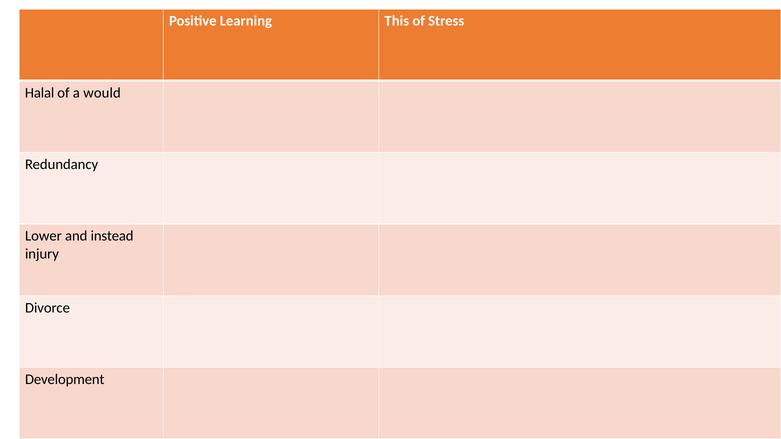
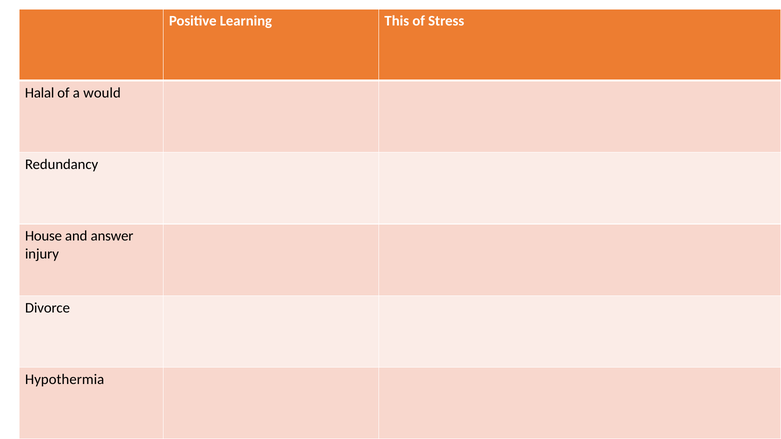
Lower: Lower -> House (43, 236)
instead: instead -> answer (112, 236)
Development: Development -> Hypothermia (65, 380)
